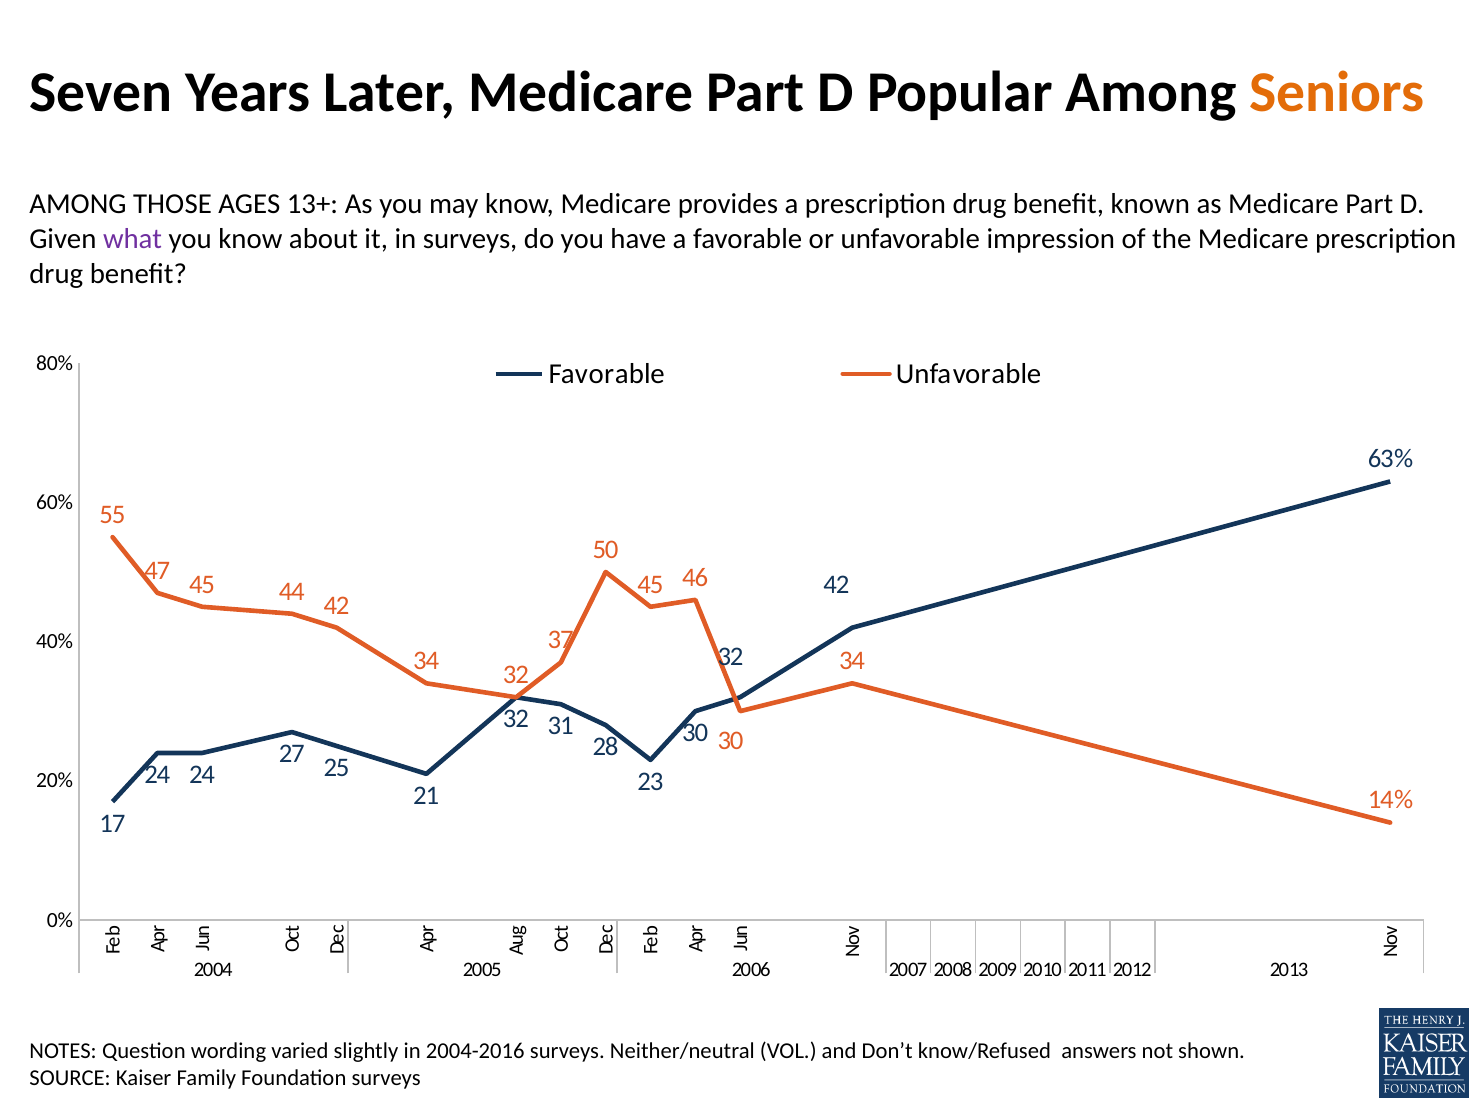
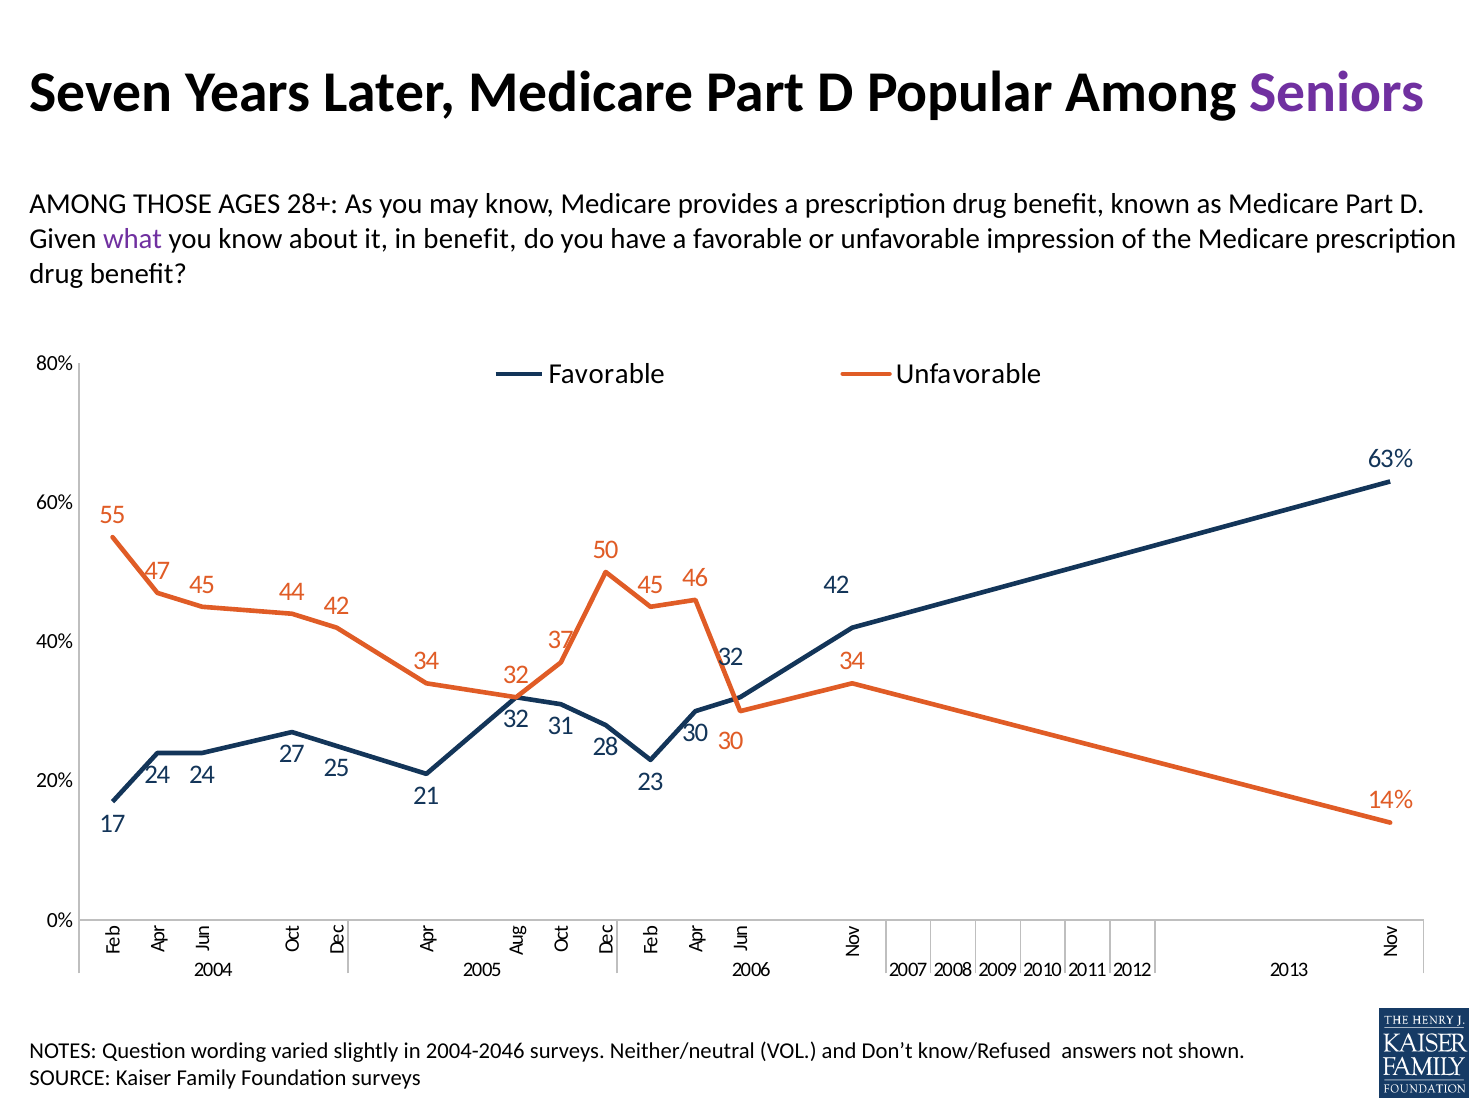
Seniors colour: orange -> purple (1337, 93)
13+: 13+ -> 28+ (312, 205)
in surveys: surveys -> benefit (470, 239)
2004-2016: 2004-2016 -> 2004-2046 (475, 1051)
